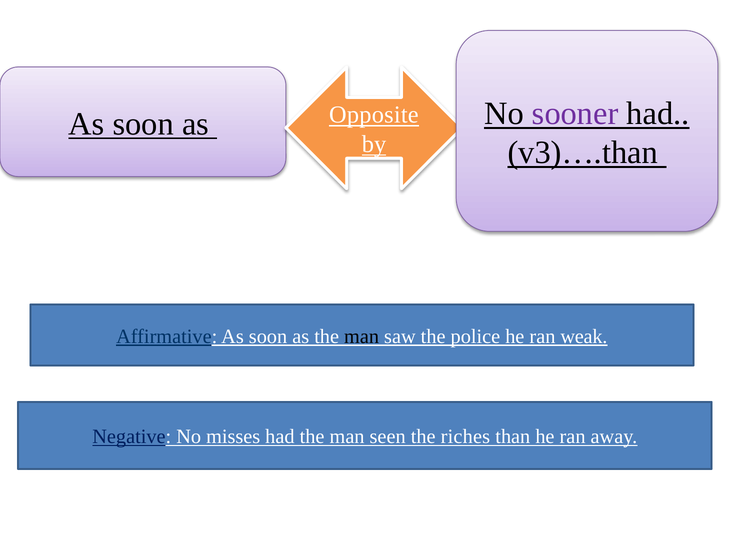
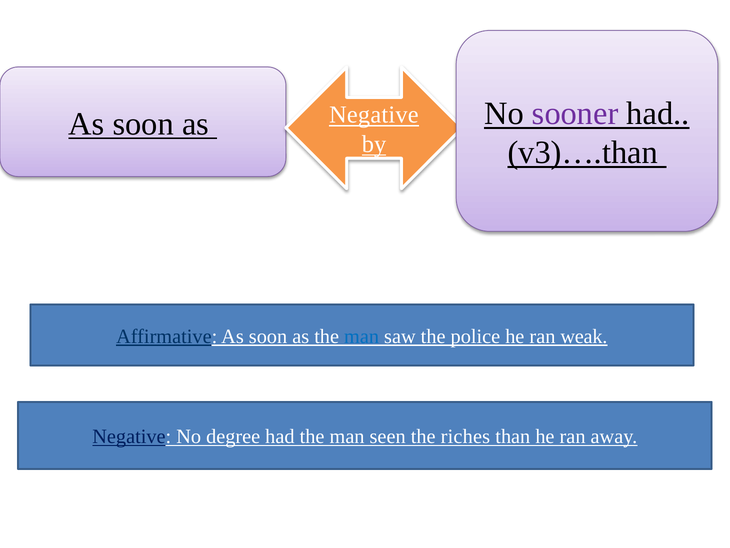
as Opposite: Opposite -> Negative (374, 115)
man colour: black -> blue (362, 336)
misses: misses -> degree (233, 436)
